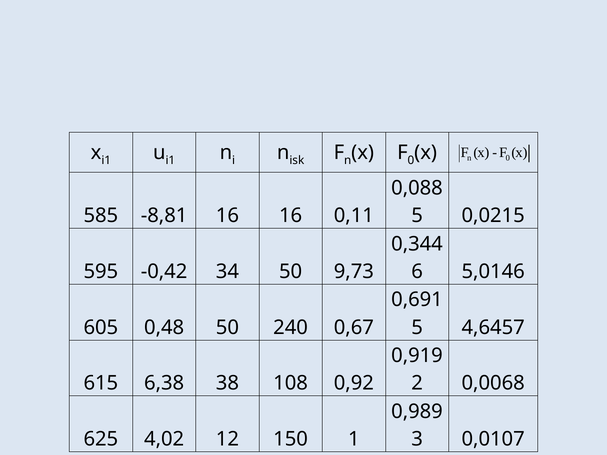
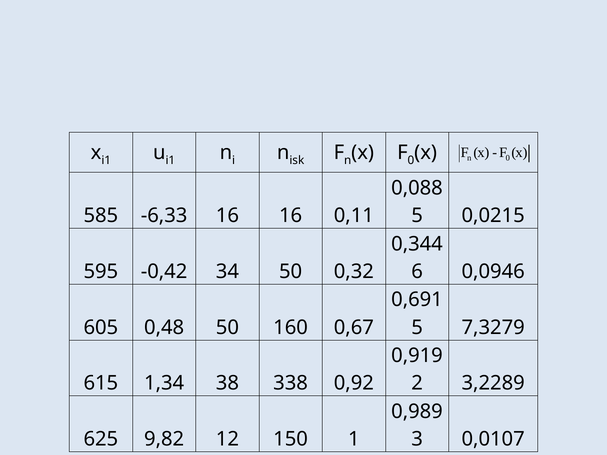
-8,81: -8,81 -> -6,33 (164, 216)
9,73: 9,73 -> 0,32 (354, 272)
5,0146: 5,0146 -> 0,0946 (493, 272)
240: 240 -> 160 (291, 328)
4,6457: 4,6457 -> 7,3279 (493, 328)
6,38: 6,38 -> 1,34 (164, 383)
108: 108 -> 338 (291, 383)
0,0068: 0,0068 -> 3,2289 (493, 383)
4,02: 4,02 -> 9,82 (164, 439)
